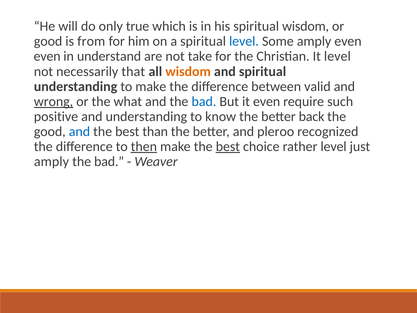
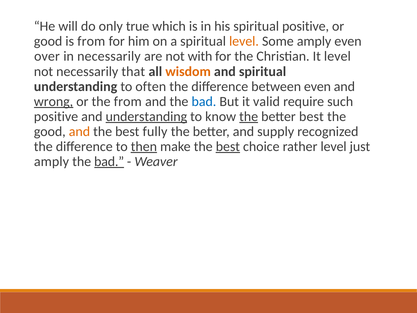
spiritual wisdom: wisdom -> positive (306, 26)
level colour: blue -> orange (244, 41)
even: even -> over (47, 56)
in understand: understand -> necessarily (109, 56)
take: take -> with (200, 56)
to make: make -> often (151, 86)
between valid: valid -> even (317, 86)
the what: what -> from (128, 101)
it even: even -> valid (267, 101)
understanding underline: none -> present (146, 116)
the underline: none -> present (249, 116)
better back: back -> best (311, 116)
and colour: blue -> orange (79, 131)
than: than -> fully (155, 131)
pleroo: pleroo -> supply (276, 131)
bad underline: none -> present (109, 161)
